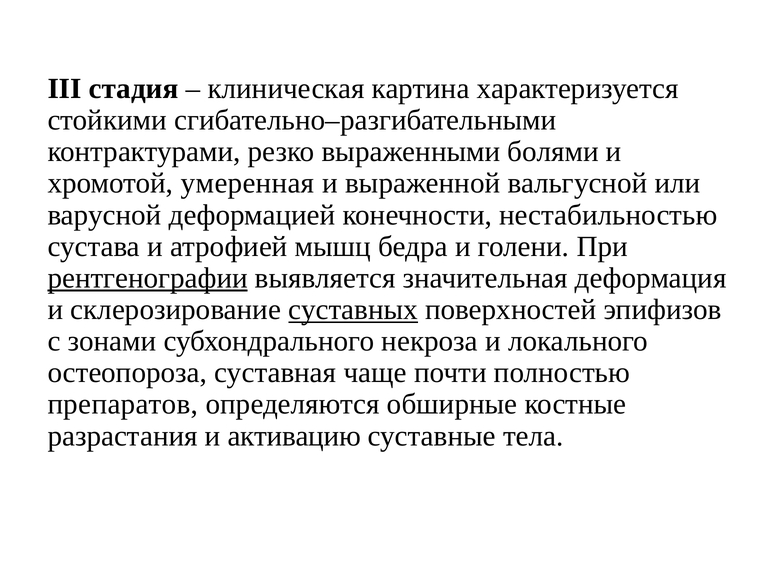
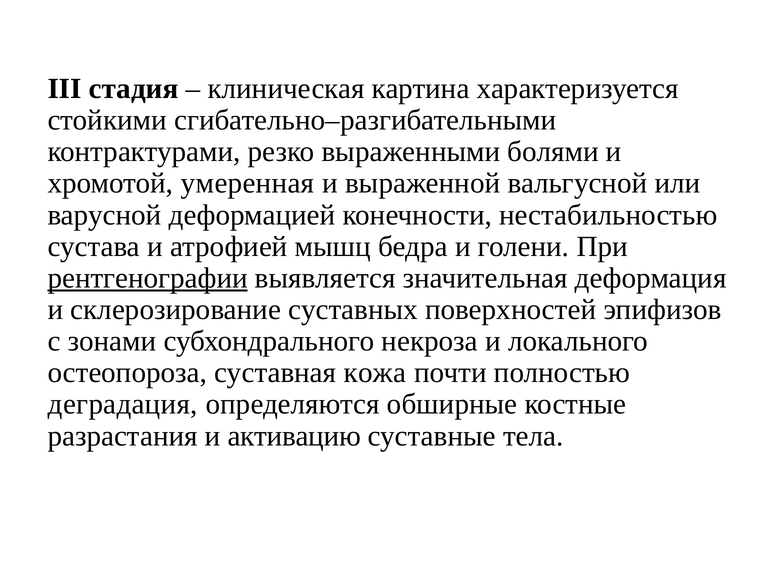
суставных underline: present -> none (353, 309)
чаще: чаще -> кожа (375, 372)
препаратов: препаратов -> деградация (123, 404)
